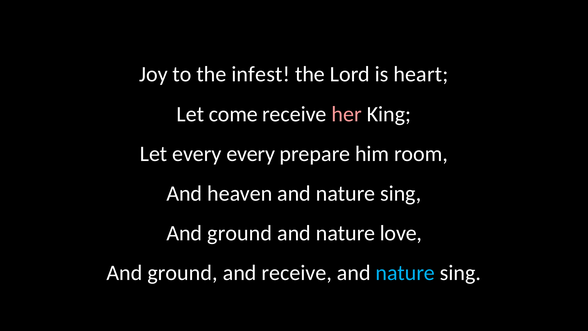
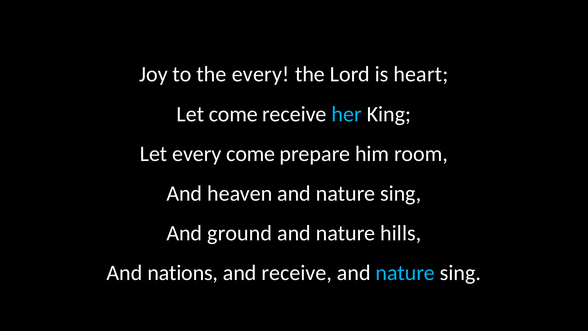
the infest: infest -> every (261, 74)
her colour: pink -> light blue (347, 114)
every every: every -> come (251, 154)
love: love -> hills (401, 233)
ground: ground -> nations (183, 273)
